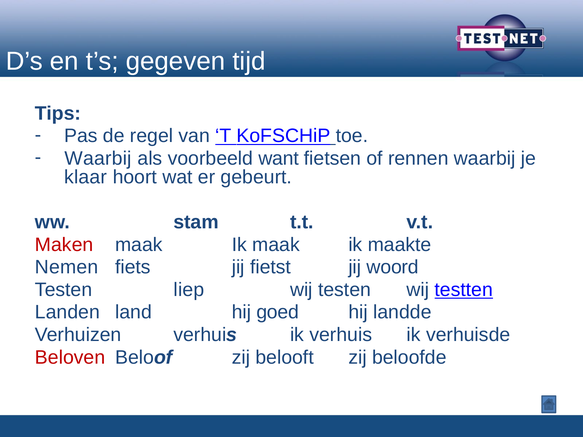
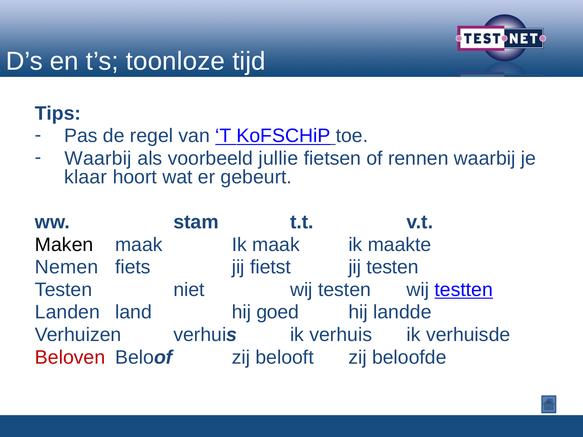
gegeven: gegeven -> toonloze (175, 61)
want: want -> jullie (278, 159)
Maken colour: red -> black (64, 245)
jij woord: woord -> testen (393, 267)
liep: liep -> niet (189, 290)
